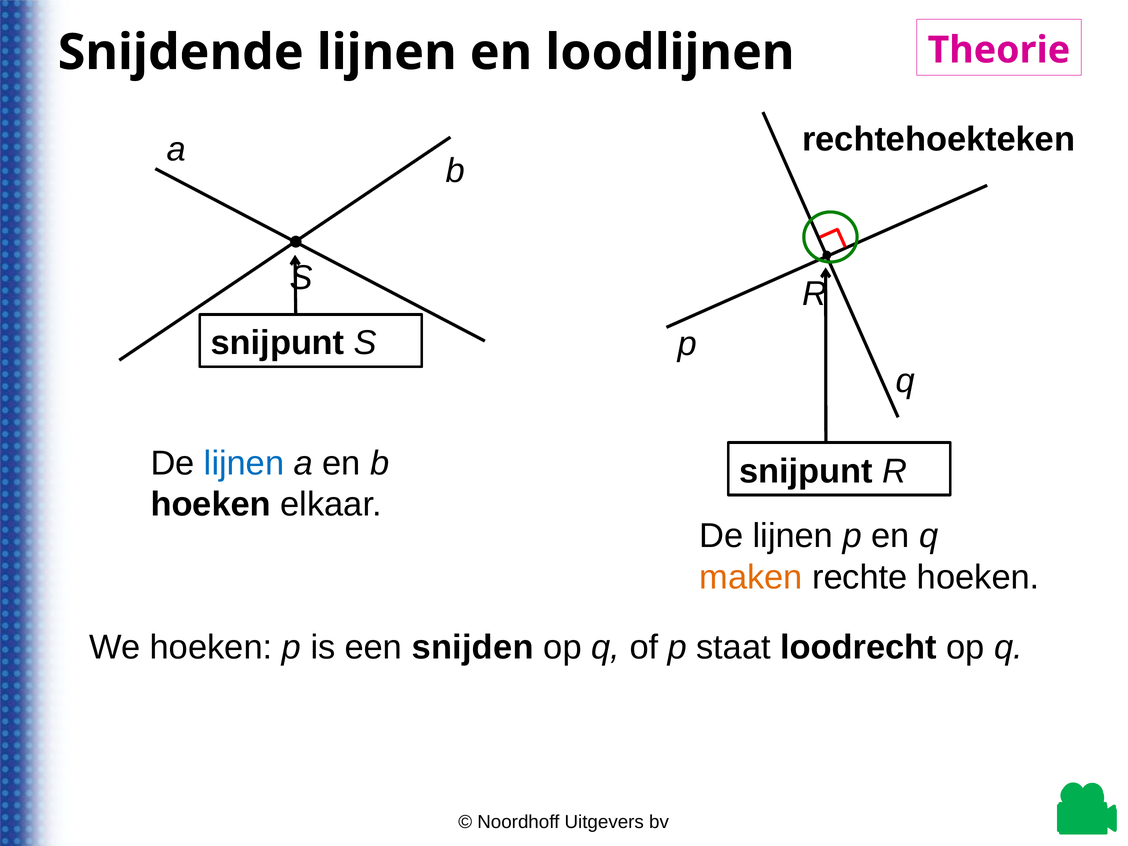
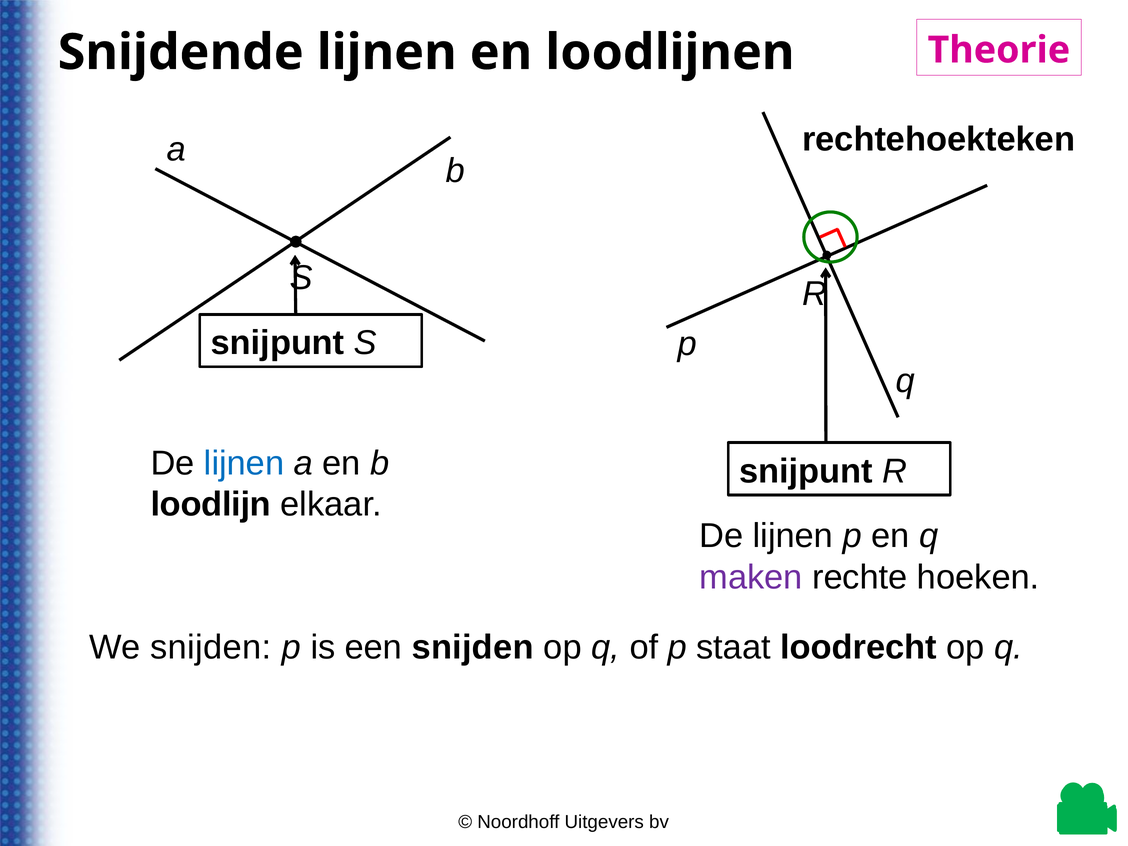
hoeken: hoeken -> loodlijn (211, 505)
maken colour: orange -> purple (751, 577)
We hoeken: hoeken -> snijden (211, 647)
